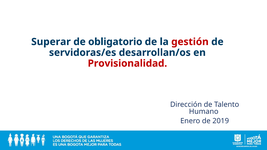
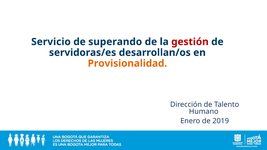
Superar: Superar -> Servicio (51, 42)
obligatorio: obligatorio -> superando (115, 42)
Provisionalidad colour: red -> orange (127, 63)
